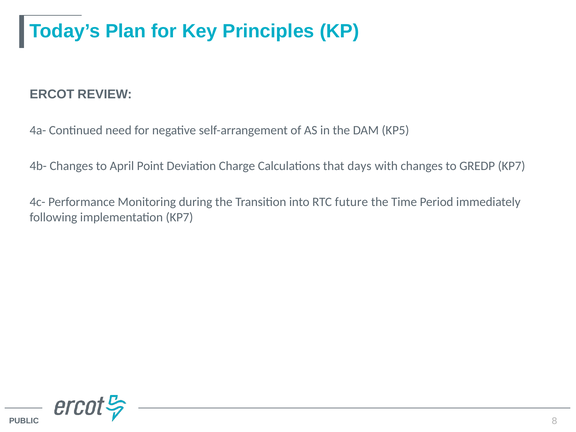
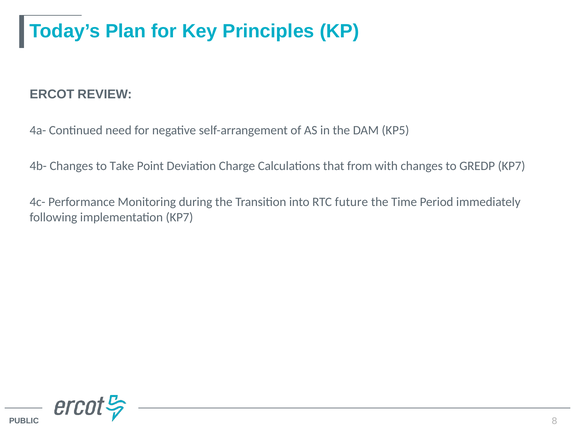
April: April -> Take (122, 166)
days: days -> from (360, 166)
